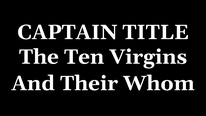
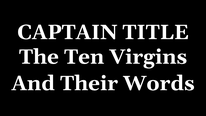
Whom: Whom -> Words (159, 83)
